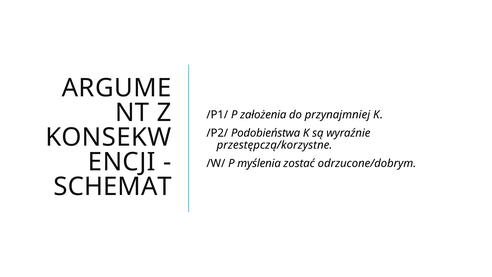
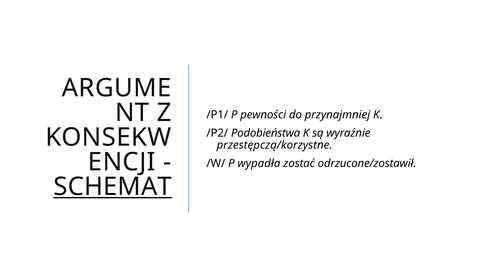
założenia: założenia -> pewności (263, 115)
myślenia: myślenia -> wypadła (259, 163)
odrzucone/dobrym: odrzucone/dobrym -> odrzucone/zostawił (367, 163)
SCHEMAT underline: none -> present (113, 187)
